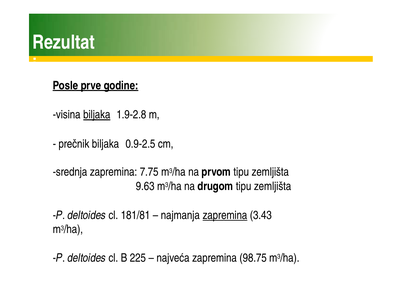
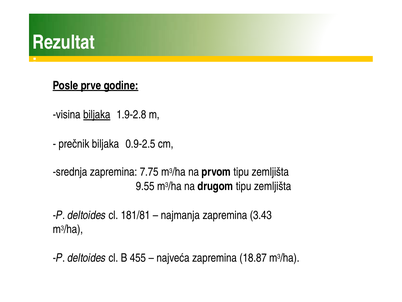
9.63: 9.63 -> 9.55 (145, 186)
zapremina underline: present -> none (225, 215)
225: 225 -> 455 (138, 257)
98.75: 98.75 -> 18.87 (253, 257)
